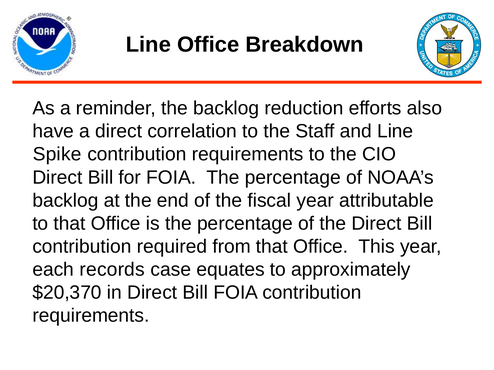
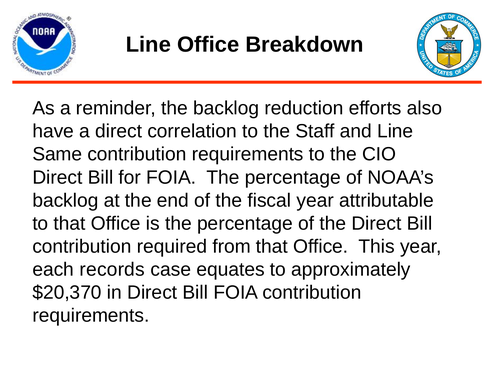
Spike: Spike -> Same (57, 155)
